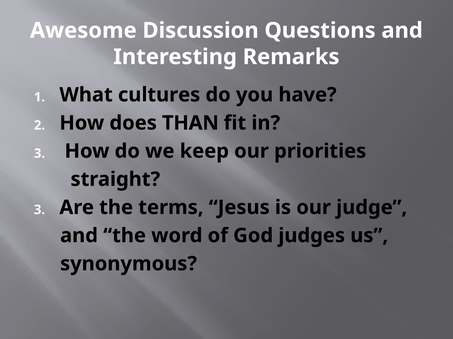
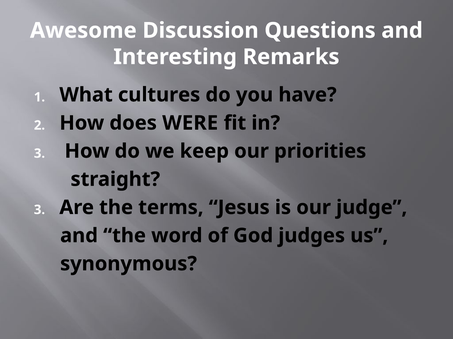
THAN: THAN -> WERE (190, 123)
